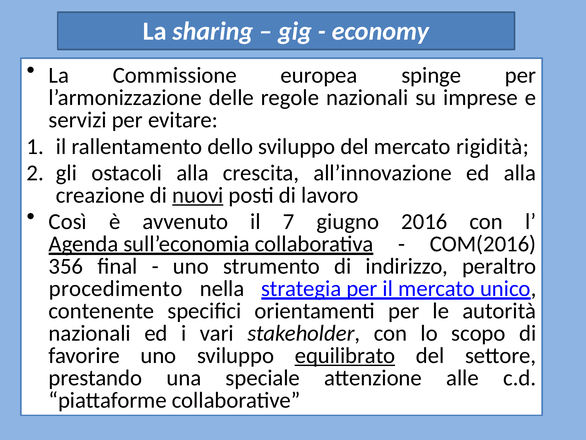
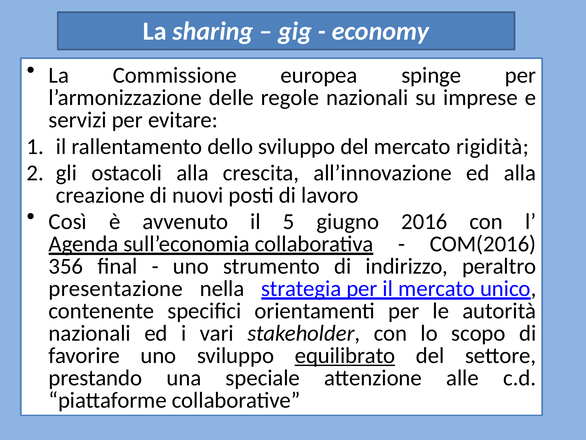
nuovi underline: present -> none (198, 195)
7: 7 -> 5 (289, 222)
procedimento: procedimento -> presentazione (116, 288)
